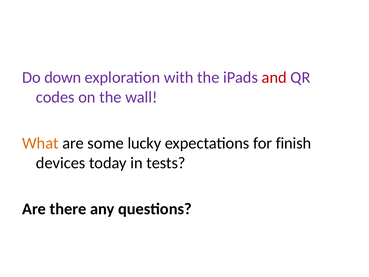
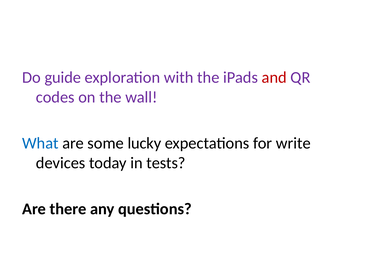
down: down -> guide (63, 77)
What colour: orange -> blue (40, 143)
finish: finish -> write (293, 143)
